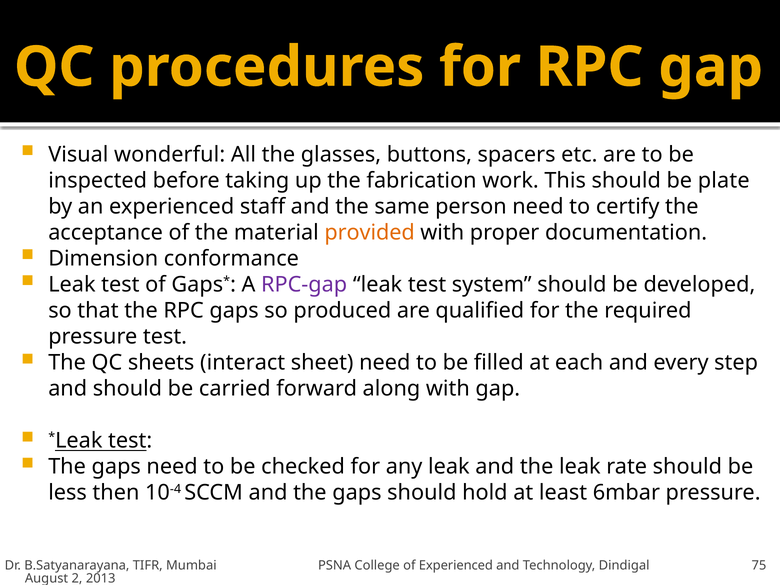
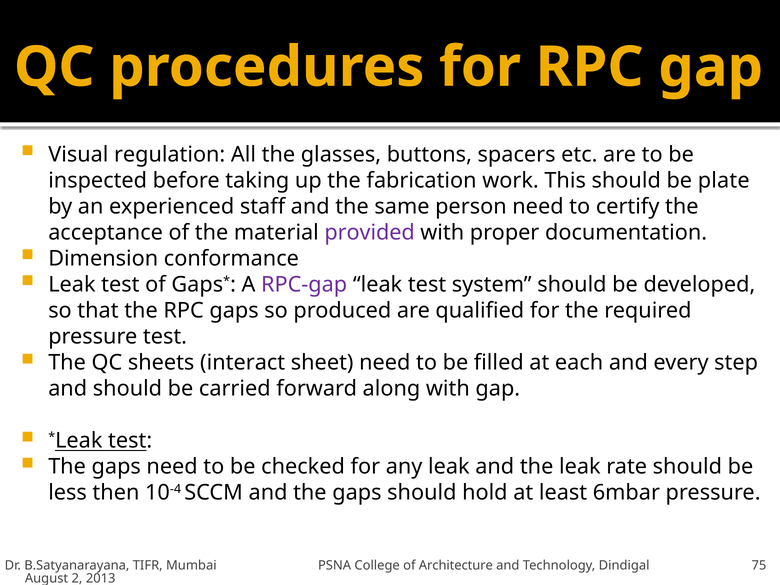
wonderful: wonderful -> regulation (170, 154)
provided colour: orange -> purple (370, 232)
of Experienced: Experienced -> Architecture (456, 565)
